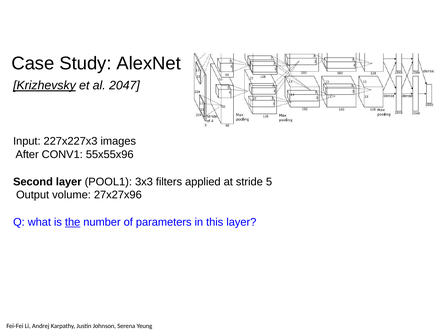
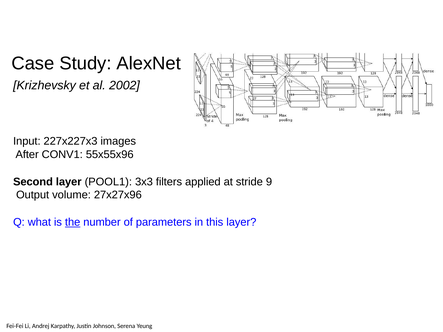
Krizhevsky underline: present -> none (44, 86)
2047: 2047 -> 2002 (124, 86)
stride 5: 5 -> 9 (269, 182)
